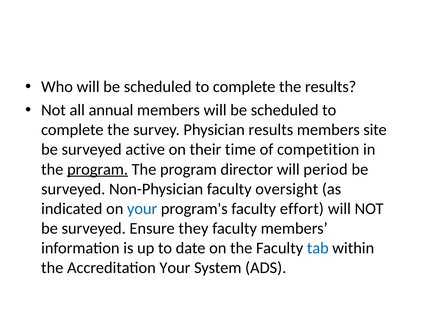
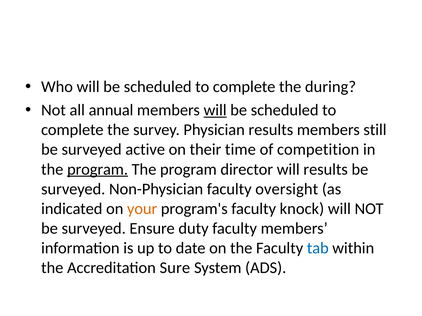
the results: results -> during (331, 87)
will underline: none -> present (215, 110)
site: site -> still (375, 130)
will period: period -> results (326, 170)
your colour: blue -> orange (142, 209)
effort: effort -> knock (302, 209)
they: they -> duty (194, 229)
Accreditation Your: Your -> Sure (175, 268)
